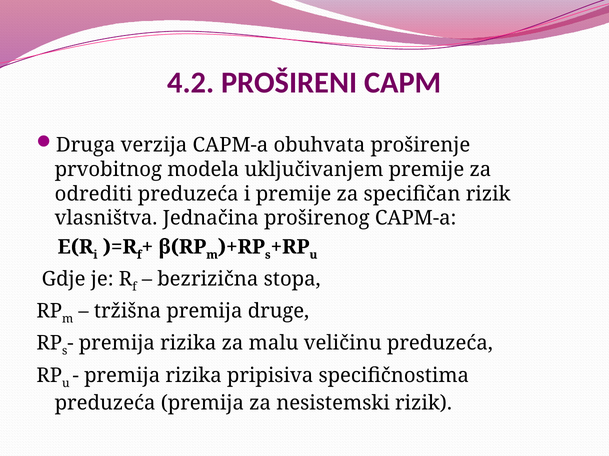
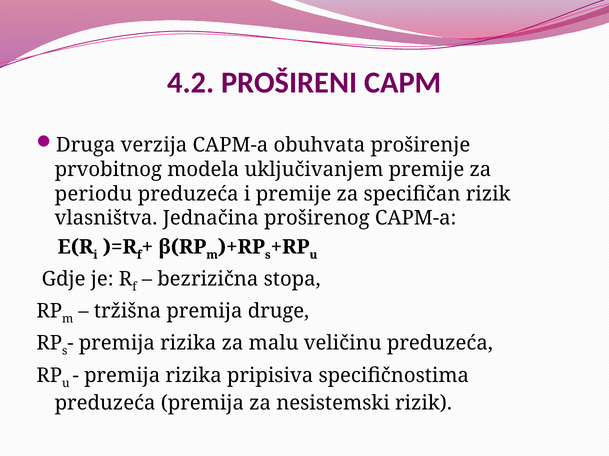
odrediti: odrediti -> periodu (94, 194)
